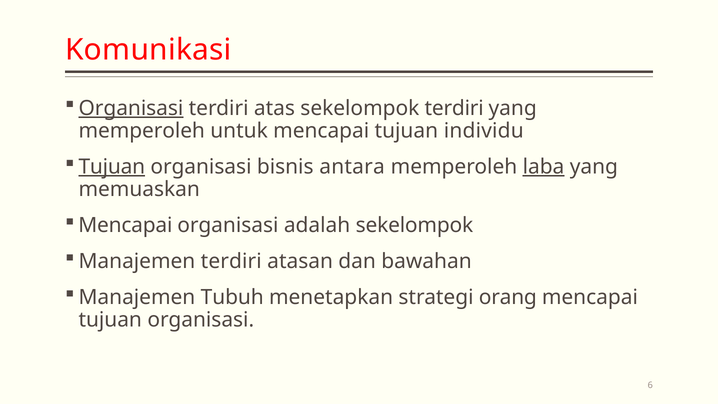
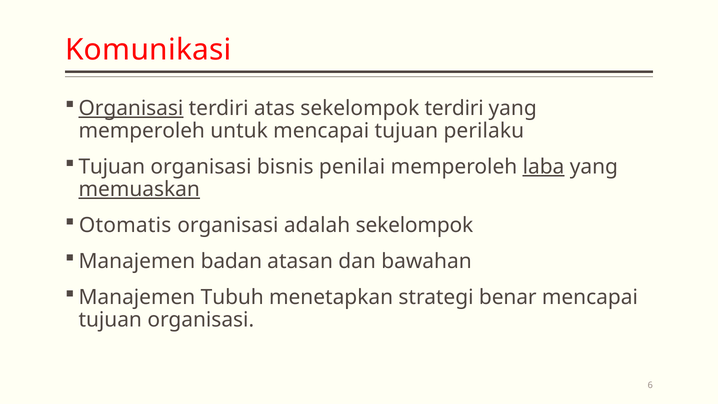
individu: individu -> perilaku (484, 131)
Tujuan underline: present -> none (112, 167)
antara: antara -> penilai (352, 167)
memuaskan underline: none -> present (139, 189)
Mencapai: Mencapai -> Otomatis (125, 225)
Manajemen terdiri: terdiri -> badan (231, 261)
orang: orang -> benar (508, 297)
